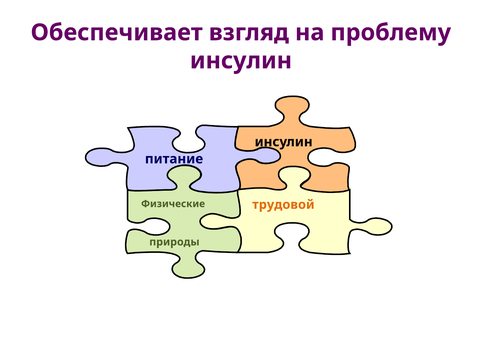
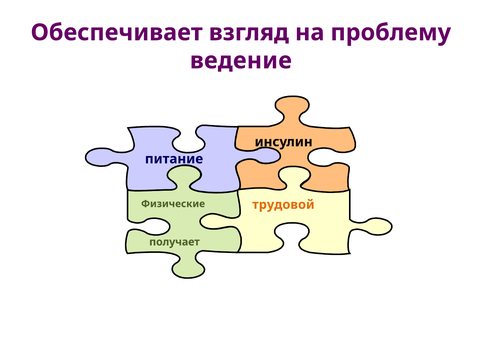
инсулин: инсулин -> ведение (241, 61)
природы: природы -> получает (174, 242)
